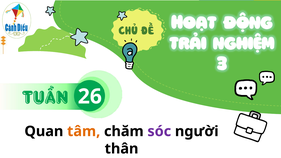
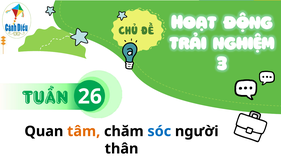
sóc colour: purple -> blue (159, 131)
